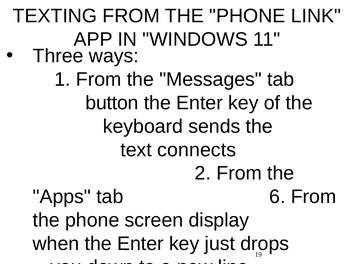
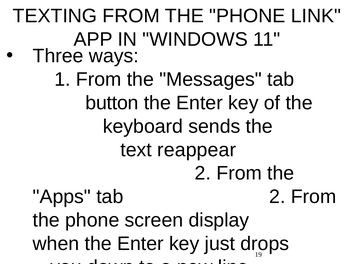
connects: connects -> reappear (197, 149)
tab 6: 6 -> 2 (277, 196)
